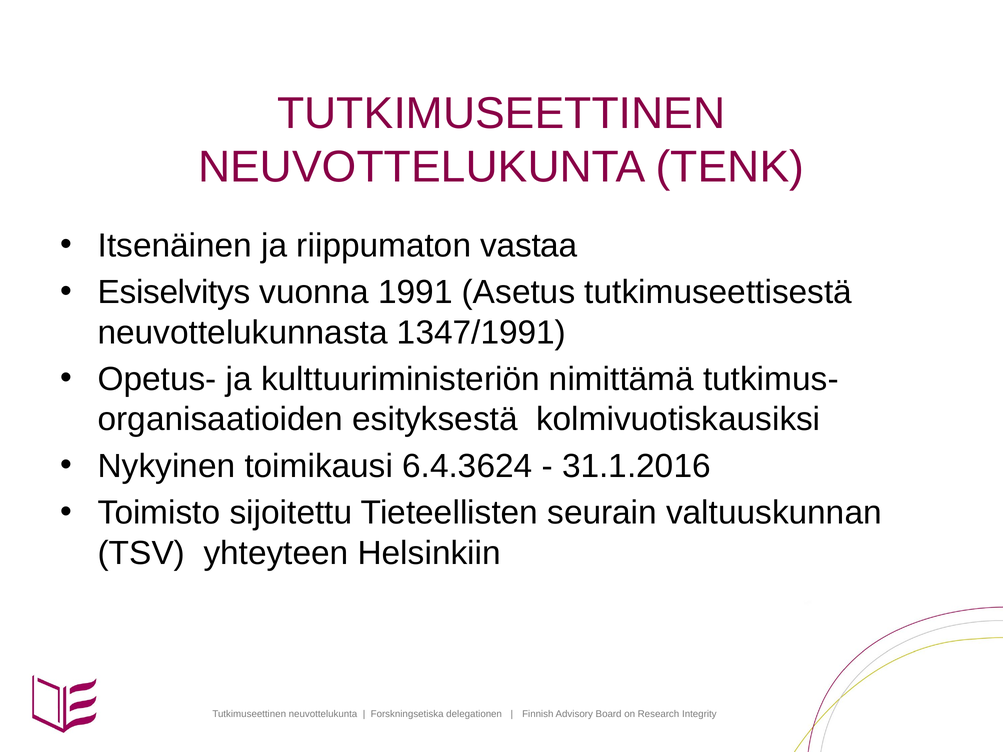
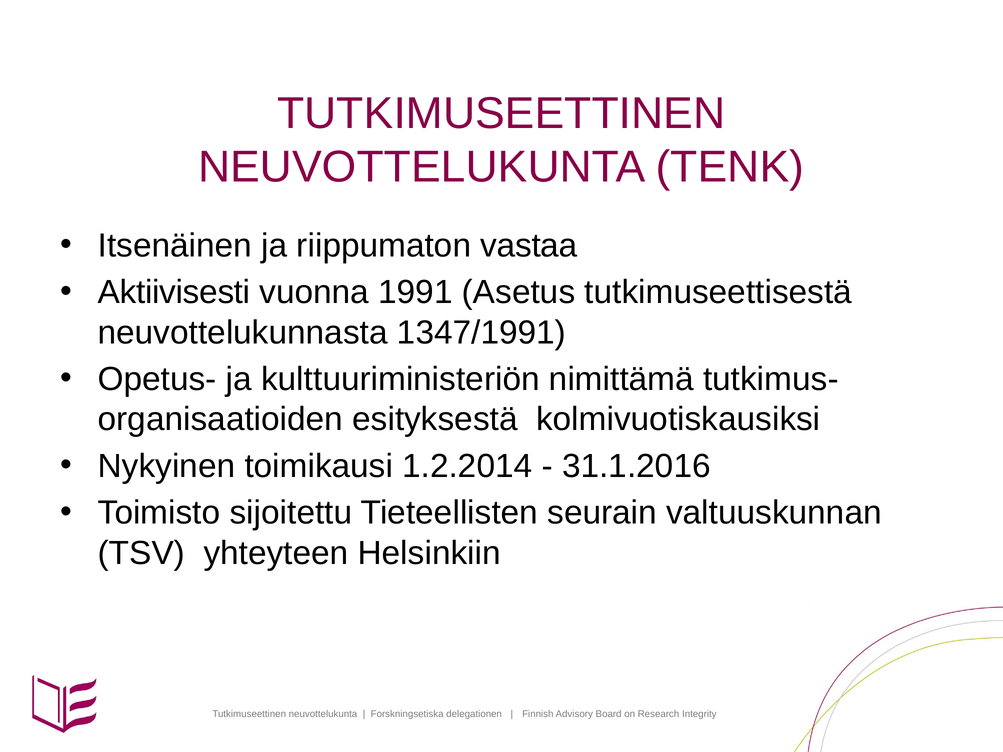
Esiselvitys: Esiselvitys -> Aktiivisesti (174, 292)
6.4.3624: 6.4.3624 -> 1.2.2014 (467, 466)
